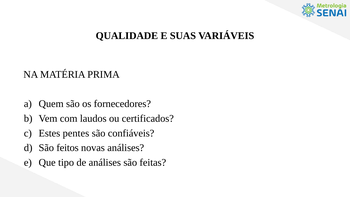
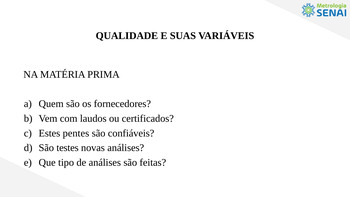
feitos: feitos -> testes (68, 148)
